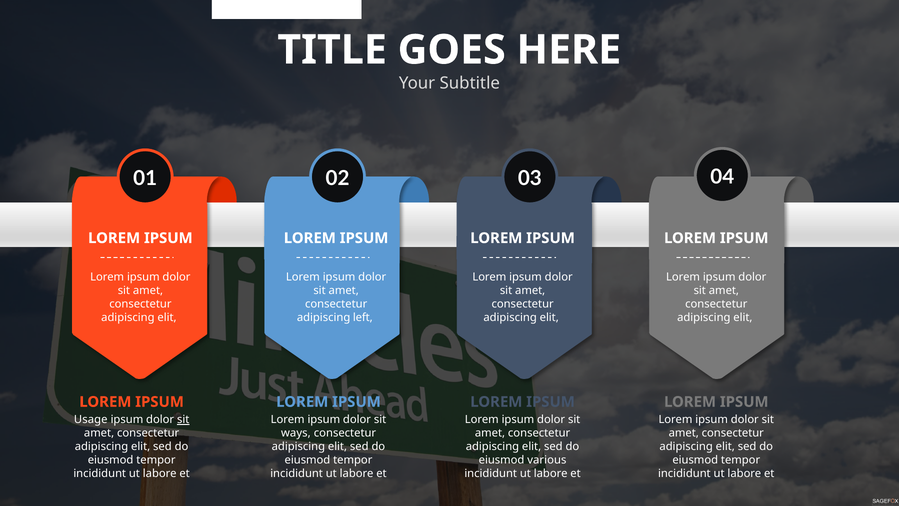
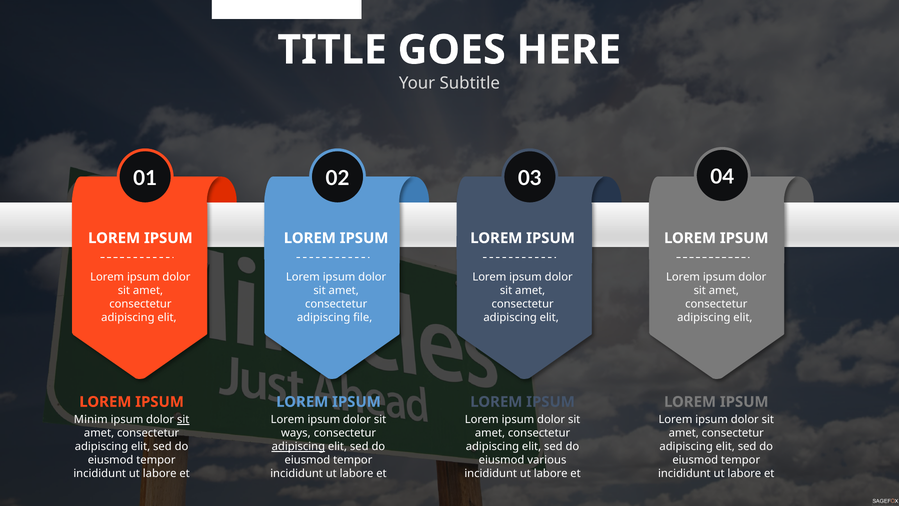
left: left -> file (363, 317)
Usage: Usage -> Minim (91, 419)
adipiscing underline: none -> present (298, 446)
